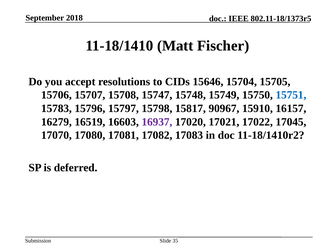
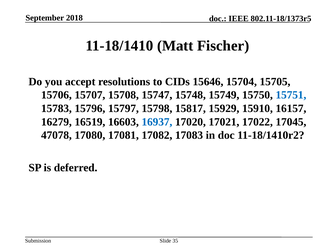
90967: 90967 -> 15929 (224, 109)
16937 colour: purple -> blue (157, 122)
17070: 17070 -> 47078 (56, 135)
